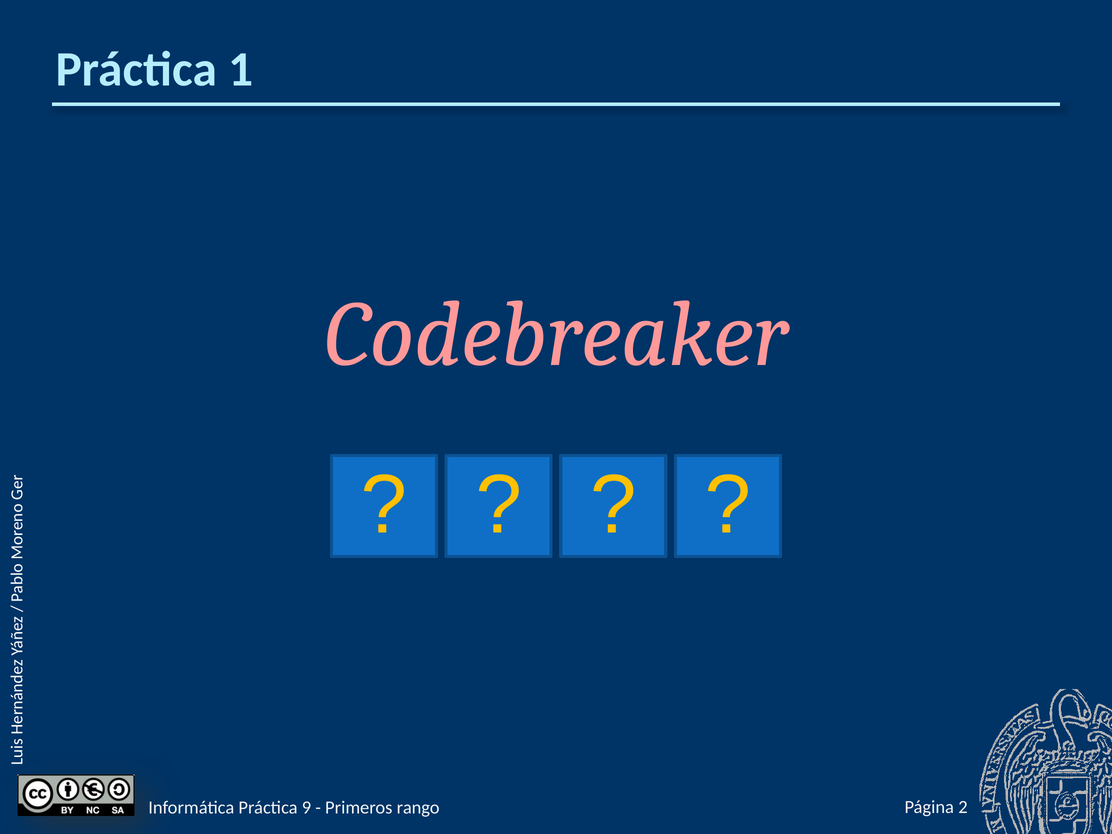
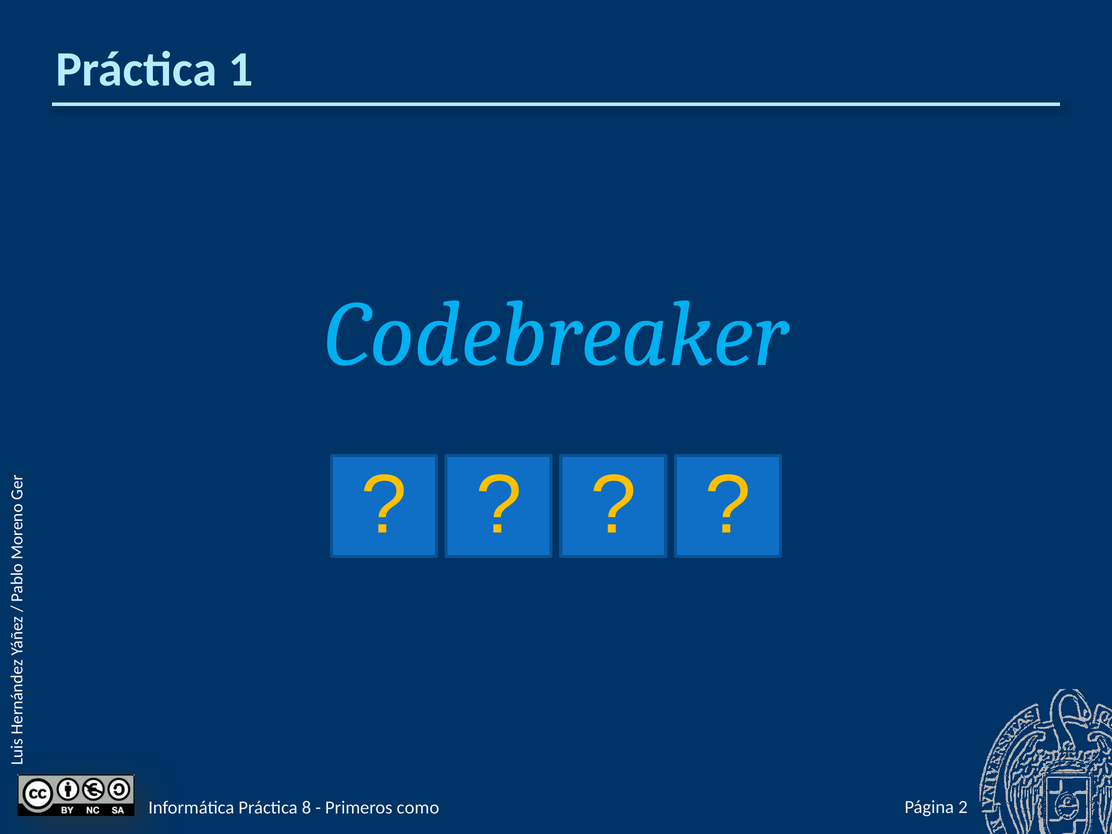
Codebreaker colour: pink -> light blue (556, 335)
9: 9 -> 8 (307, 808)
rango: rango -> como (418, 808)
